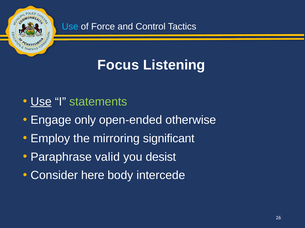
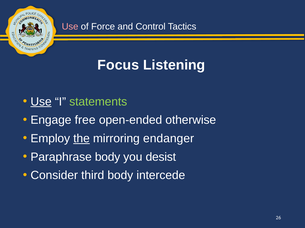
Use colour: light blue -> pink (70, 27)
only: only -> free (85, 120)
the underline: none -> present (82, 139)
significant: significant -> endanger (169, 139)
Paraphrase valid: valid -> body (108, 157)
here: here -> third (93, 176)
